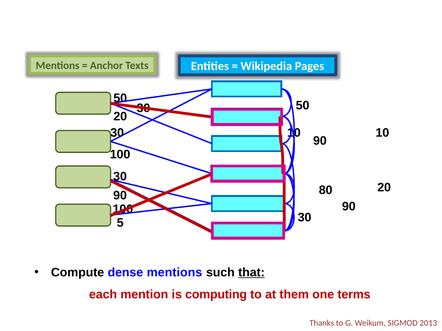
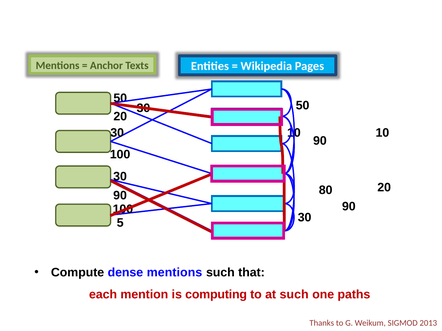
that underline: present -> none (251, 273)
at them: them -> such (294, 295)
terms: terms -> paths (354, 295)
